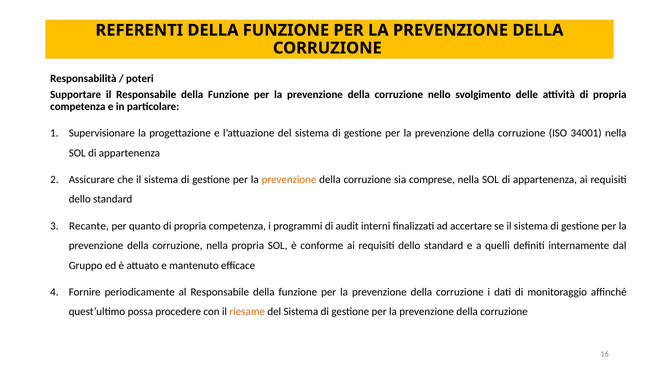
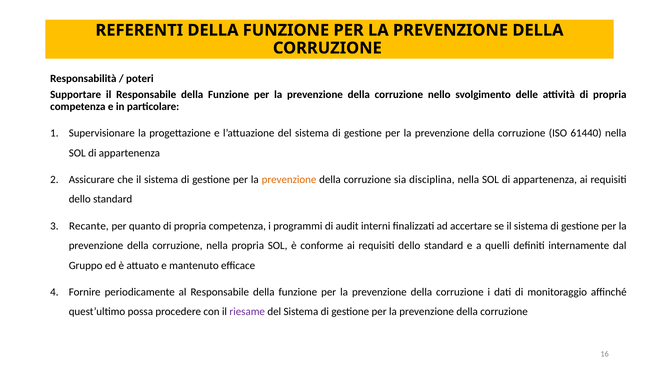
34001: 34001 -> 61440 (586, 133)
comprese: comprese -> disciplina (432, 179)
riesame colour: orange -> purple (247, 312)
